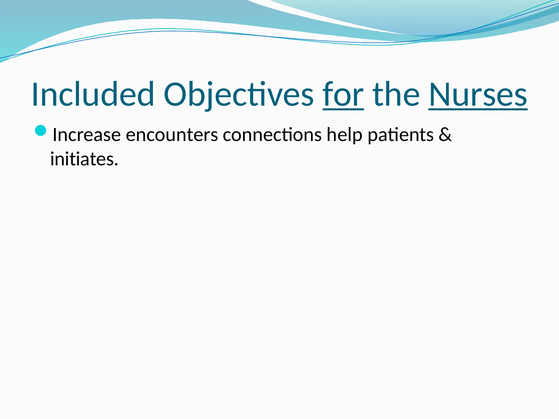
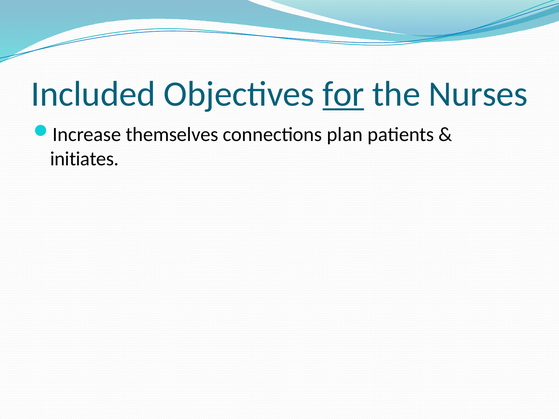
Nurses underline: present -> none (478, 94)
encounters: encounters -> themselves (172, 135)
help: help -> plan (345, 135)
